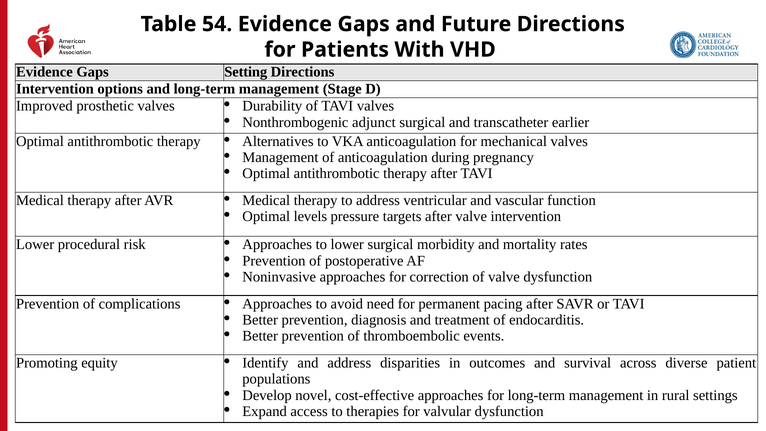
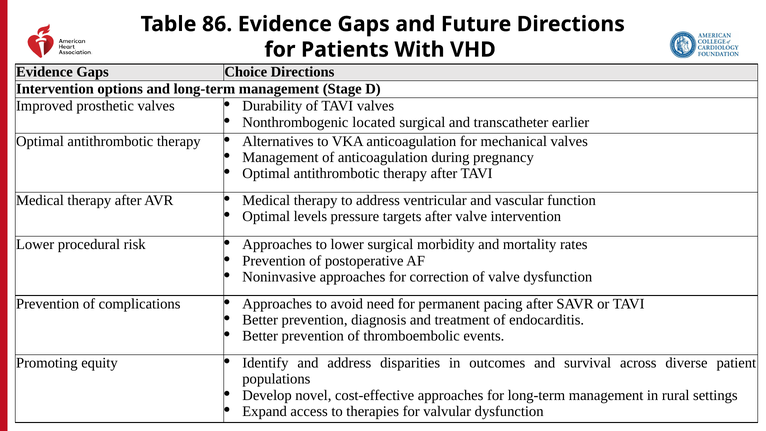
54: 54 -> 86 (217, 24)
Setting: Setting -> Choice (246, 72)
adjunct: adjunct -> located (374, 122)
